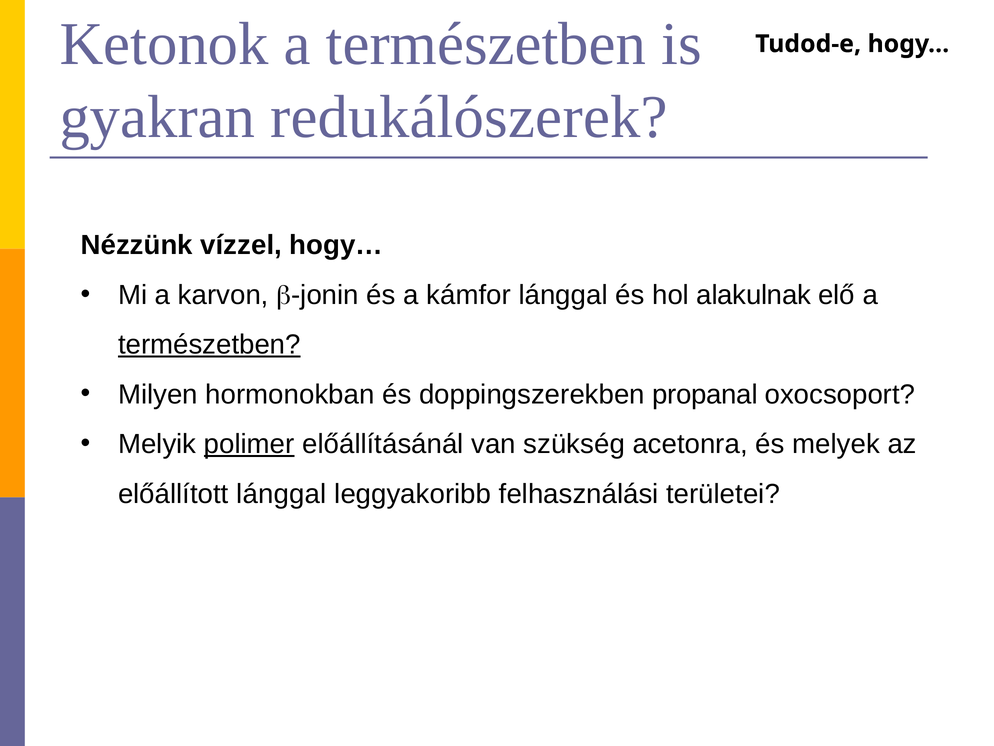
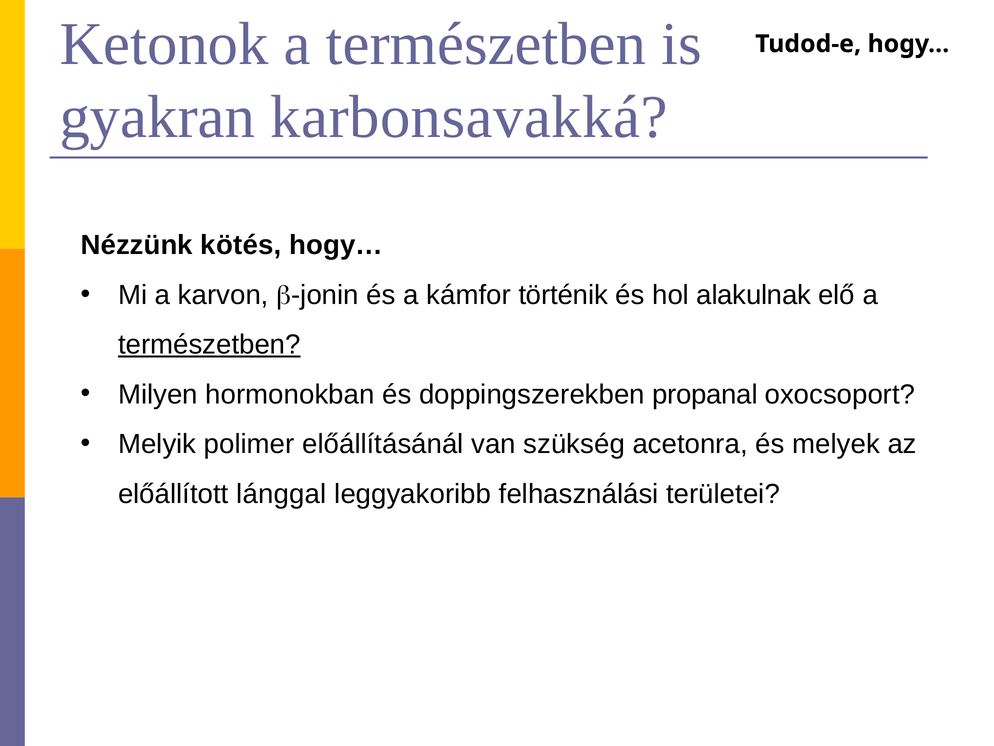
redukálószerek: redukálószerek -> karbonsavakká (469, 117)
vízzel: vízzel -> kötés (241, 245)
kámfor lánggal: lánggal -> történik (563, 295)
polimer underline: present -> none (249, 444)
